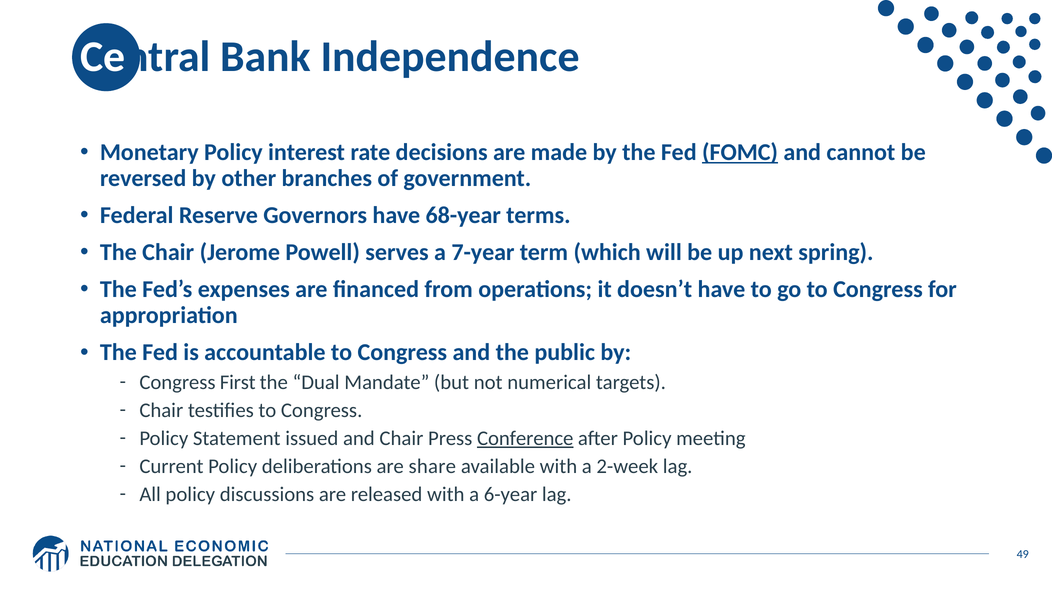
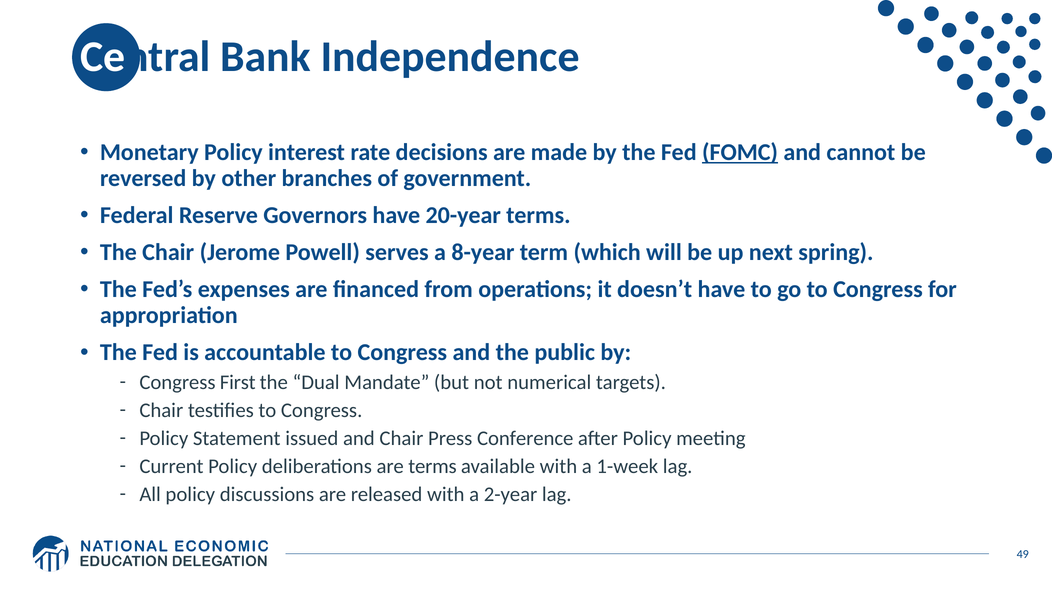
68-year: 68-year -> 20-year (463, 215)
7-year: 7-year -> 8-year (483, 252)
Conference underline: present -> none (525, 438)
are share: share -> terms (433, 466)
2-week: 2-week -> 1-week (627, 466)
6-year: 6-year -> 2-year (511, 494)
